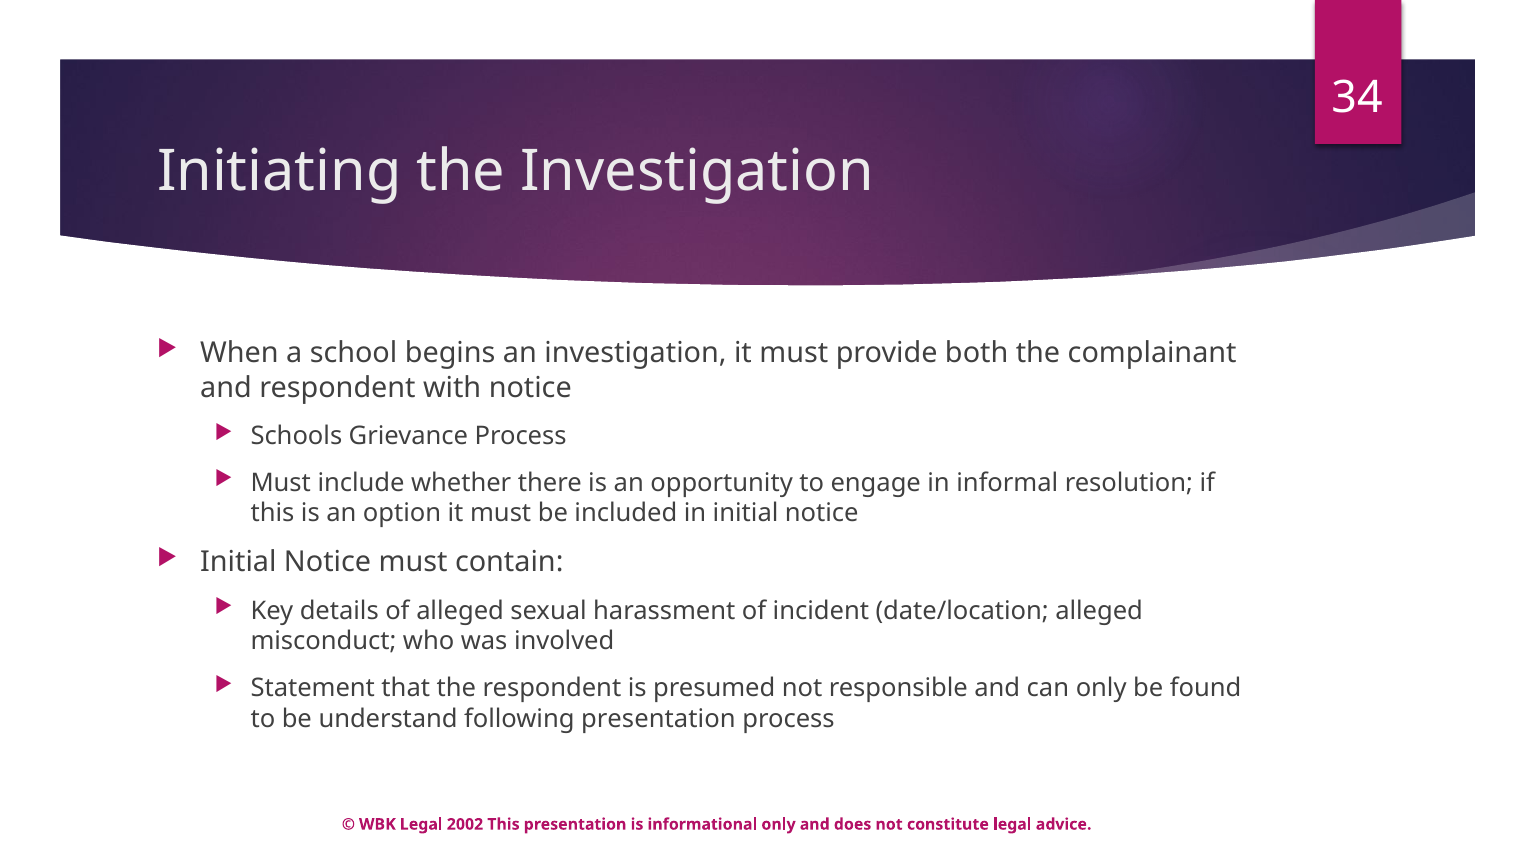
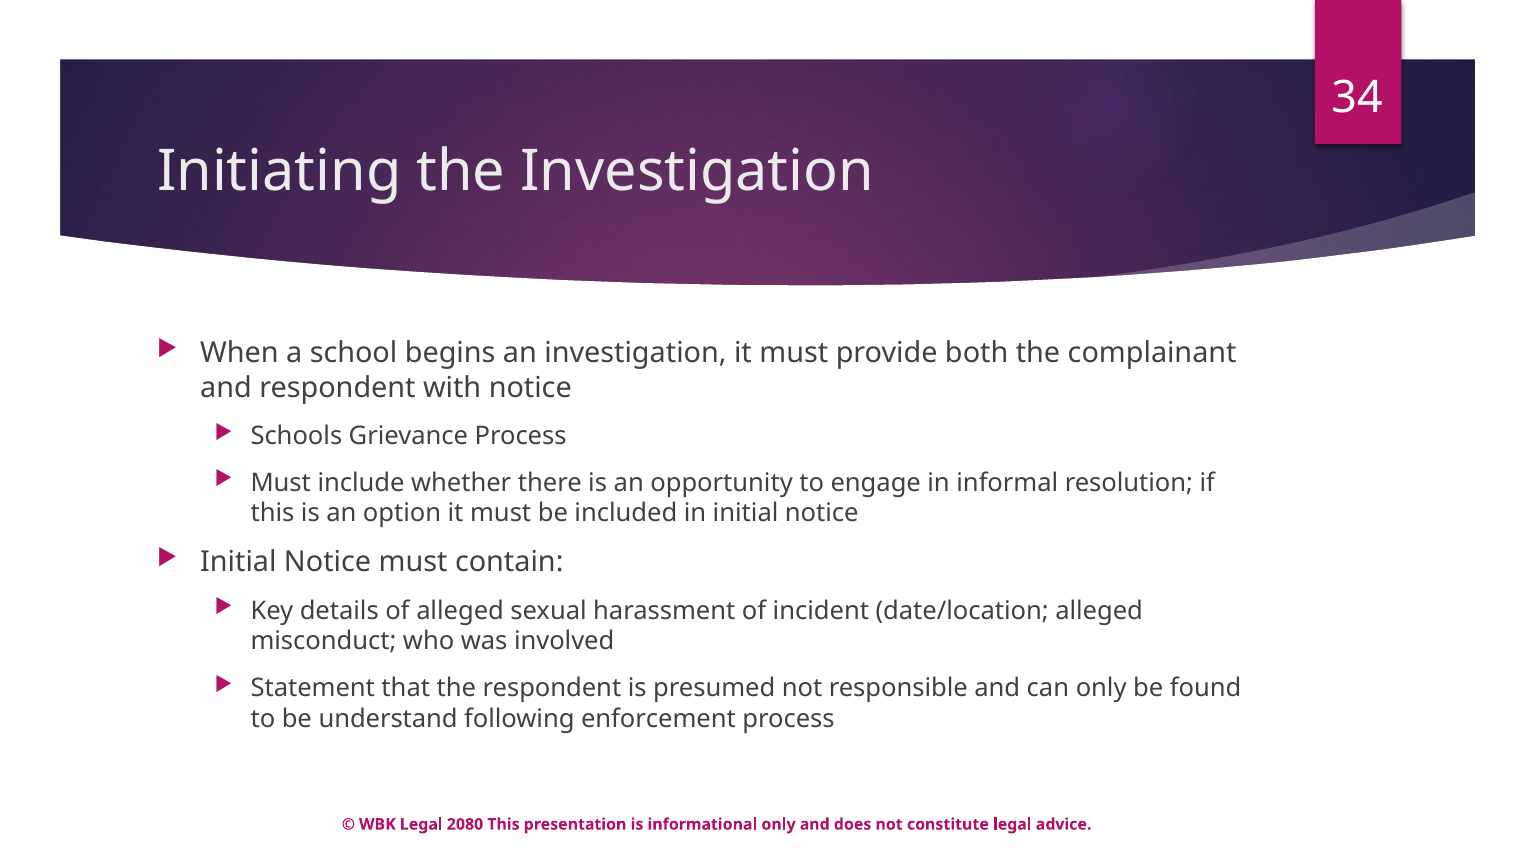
following presentation: presentation -> enforcement (658, 719)
2002: 2002 -> 2080 (465, 824)
